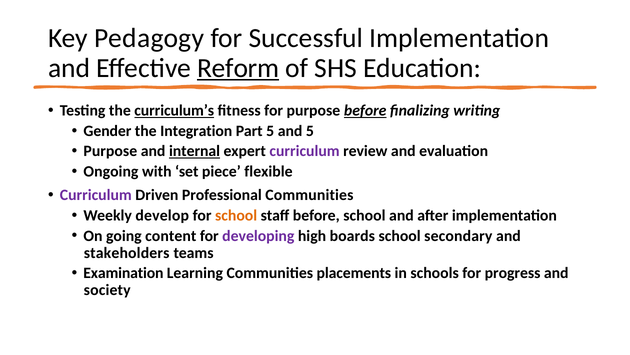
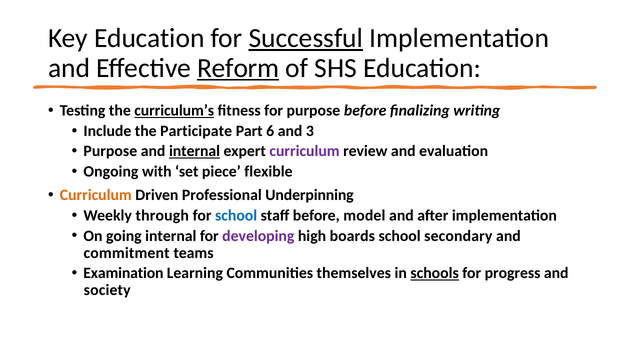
Key Pedagogy: Pedagogy -> Education (149, 38)
Successful underline: none -> present (306, 38)
before underline: present -> none (365, 110)
Gender: Gender -> Include (107, 131)
Integration: Integration -> Participate (196, 131)
Part 5: 5 -> 6 (270, 131)
and 5: 5 -> 3 (310, 131)
Curriculum colour: purple -> orange (96, 195)
Professional Communities: Communities -> Underpinning (310, 195)
develop: develop -> through (162, 215)
school colour: orange -> blue (236, 215)
before school: school -> model (364, 215)
going content: content -> internal (171, 235)
stakeholders: stakeholders -> commitment (127, 252)
placements: placements -> themselves (354, 273)
schools underline: none -> present (435, 273)
